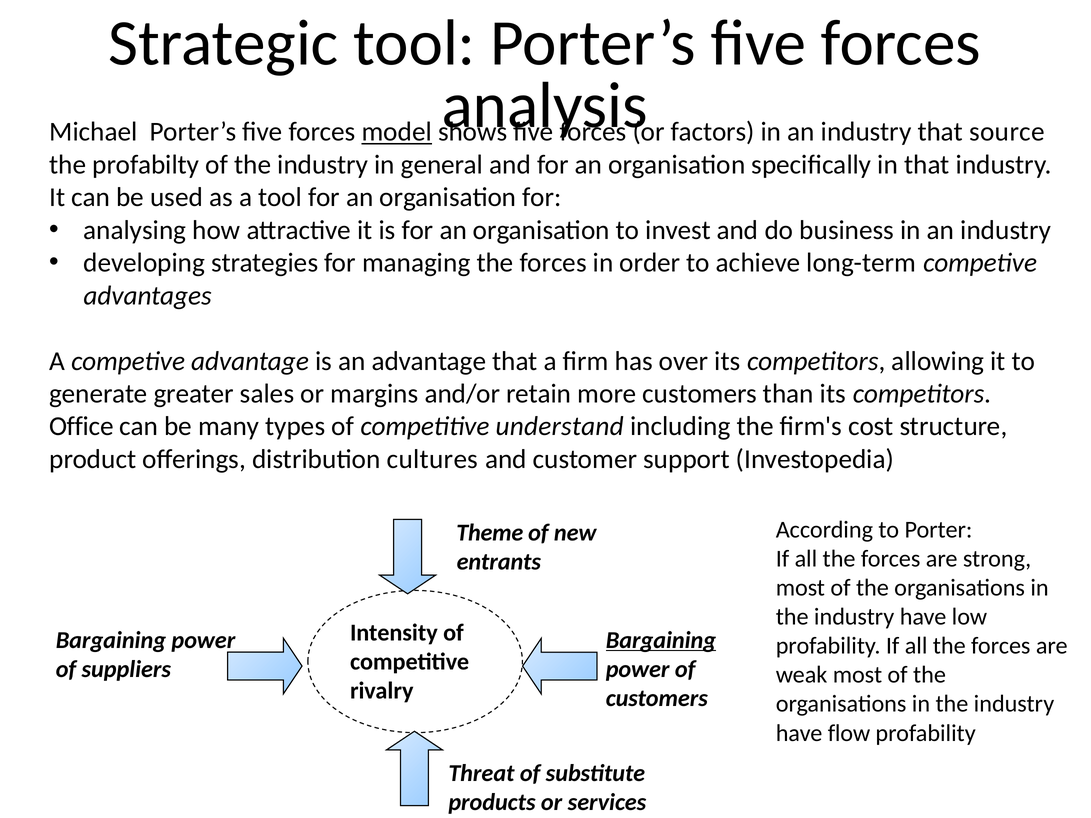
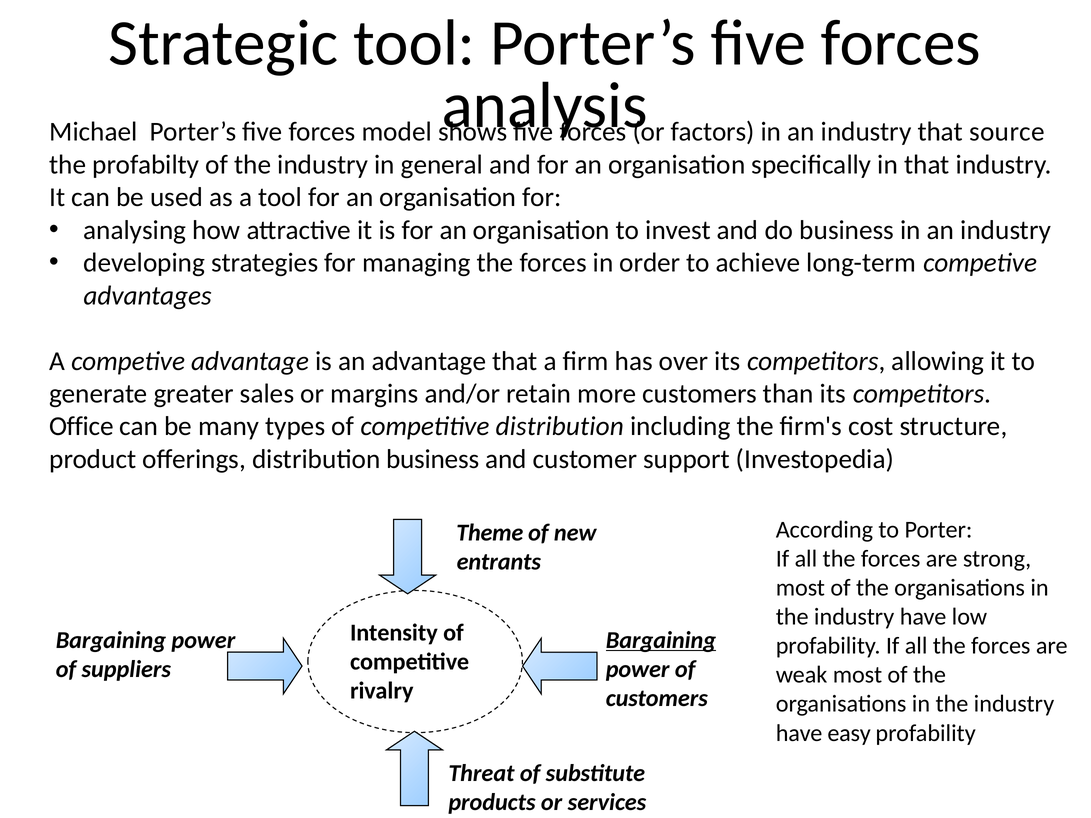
model underline: present -> none (397, 132)
competitive understand: understand -> distribution (560, 427)
distribution cultures: cultures -> business (433, 459)
flow: flow -> easy (849, 733)
